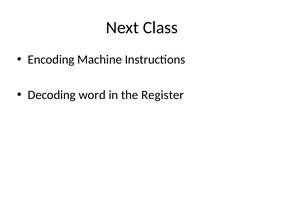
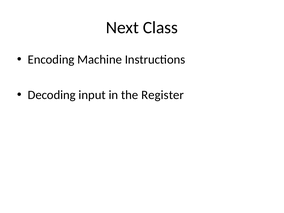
word: word -> input (92, 95)
